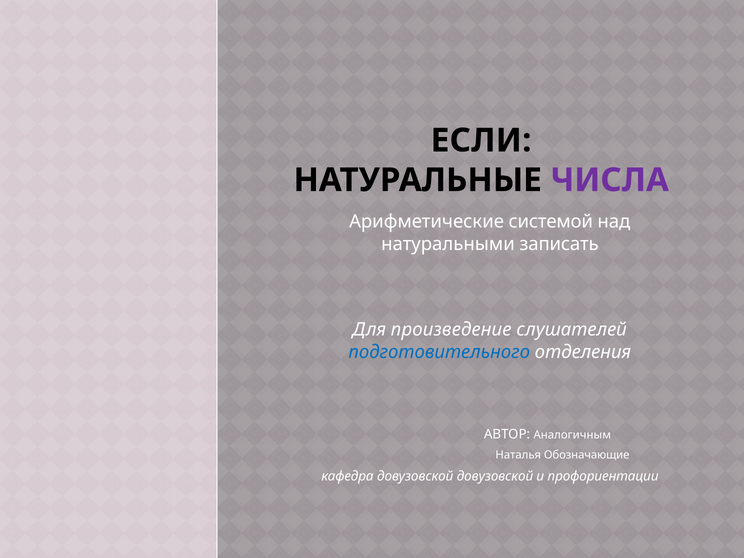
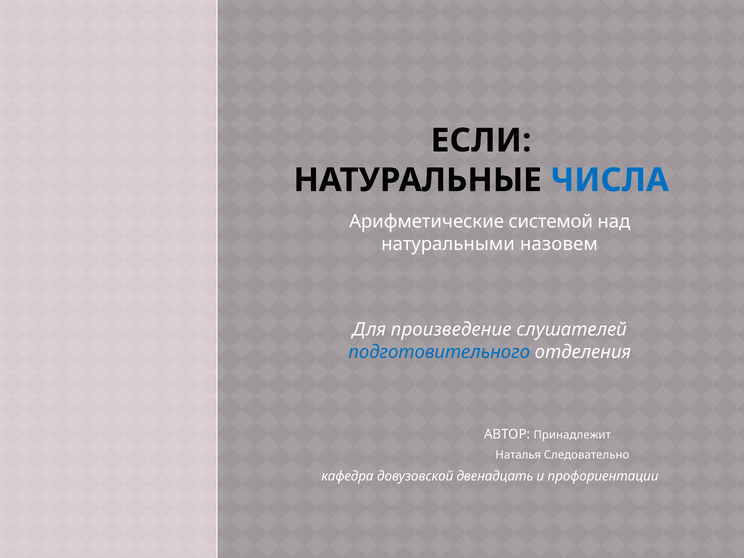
ЧИСЛА colour: purple -> blue (610, 180)
записать: записать -> назовем (559, 244)
Аналогичным: Аналогичным -> Принадлежит (572, 435)
Обозначающие: Обозначающие -> Следовательно (587, 455)
довузовской довузовской: довузовской -> двенадцать (495, 476)
